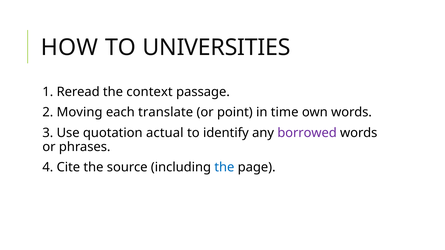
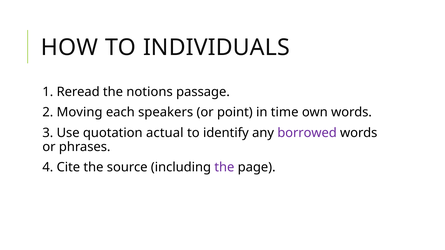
UNIVERSITIES: UNIVERSITIES -> INDIVIDUALS (216, 48)
context: context -> notions (150, 92)
translate: translate -> speakers (166, 113)
the colour: blue -> purple (224, 167)
